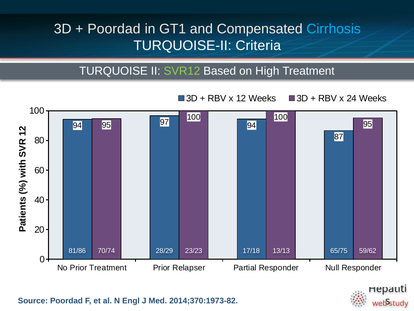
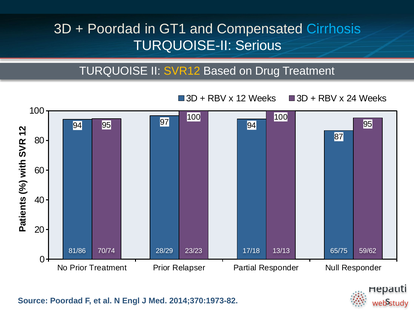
Criteria: Criteria -> Serious (258, 45)
SVR12 colour: light green -> yellow (182, 71)
High: High -> Drug (267, 71)
